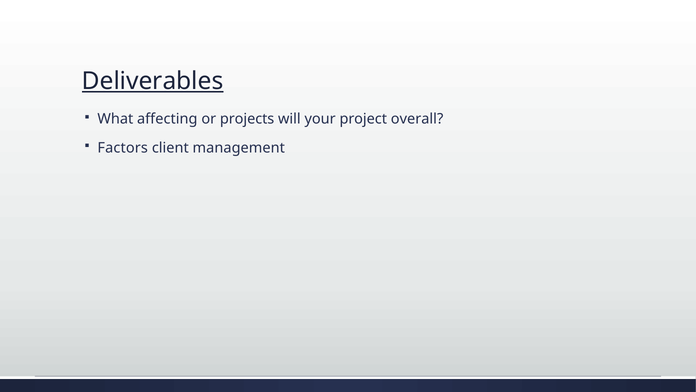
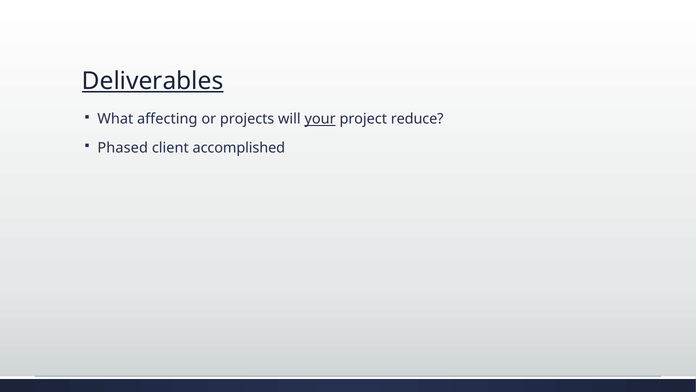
your underline: none -> present (320, 119)
overall: overall -> reduce (417, 119)
Factors: Factors -> Phased (123, 148)
management: management -> accomplished (239, 148)
